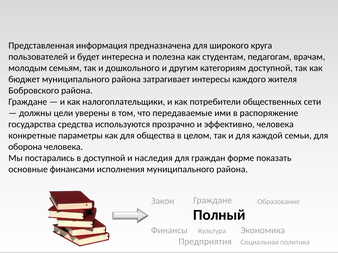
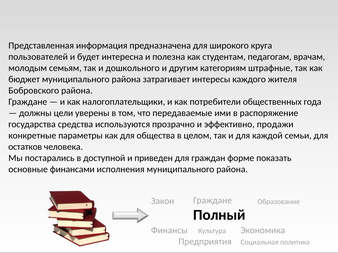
категориям доступной: доступной -> штрафные (270, 68)
сети: сети -> года (313, 102)
эффективно человека: человека -> продажи (275, 125)
оборона: оборона -> остатков (25, 147)
наследия: наследия -> приведен (154, 158)
